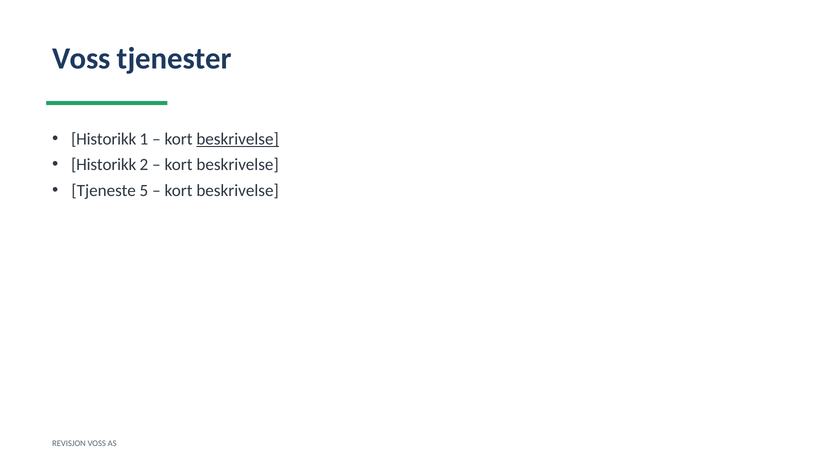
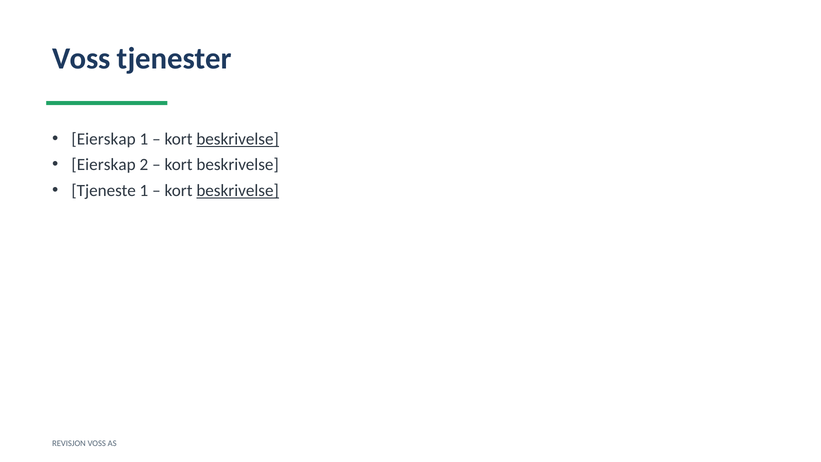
Historikk: Historikk -> Eierskap (104, 139)
Historikk: Historikk -> Eierskap (104, 165)
Tjeneste 5: 5 -> 1 (144, 190)
beskrivelse underline: none -> present (238, 190)
